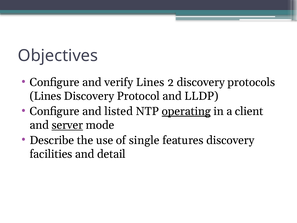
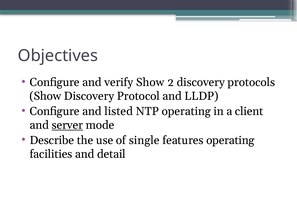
verify Lines: Lines -> Show (150, 82)
Lines: Lines -> Show (45, 96)
operating underline: present -> none (186, 111)
features discovery: discovery -> operating (230, 140)
